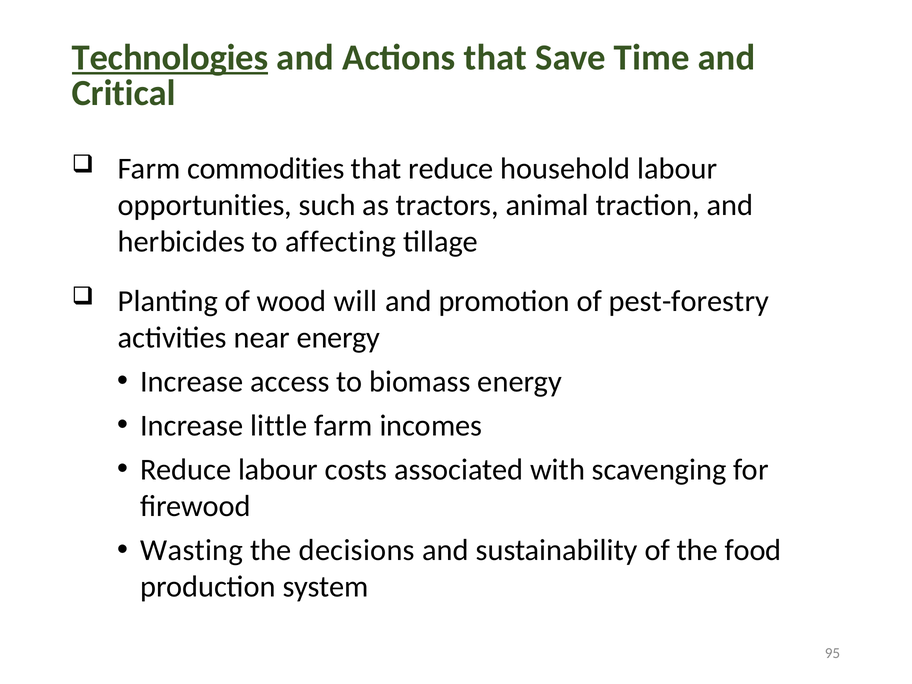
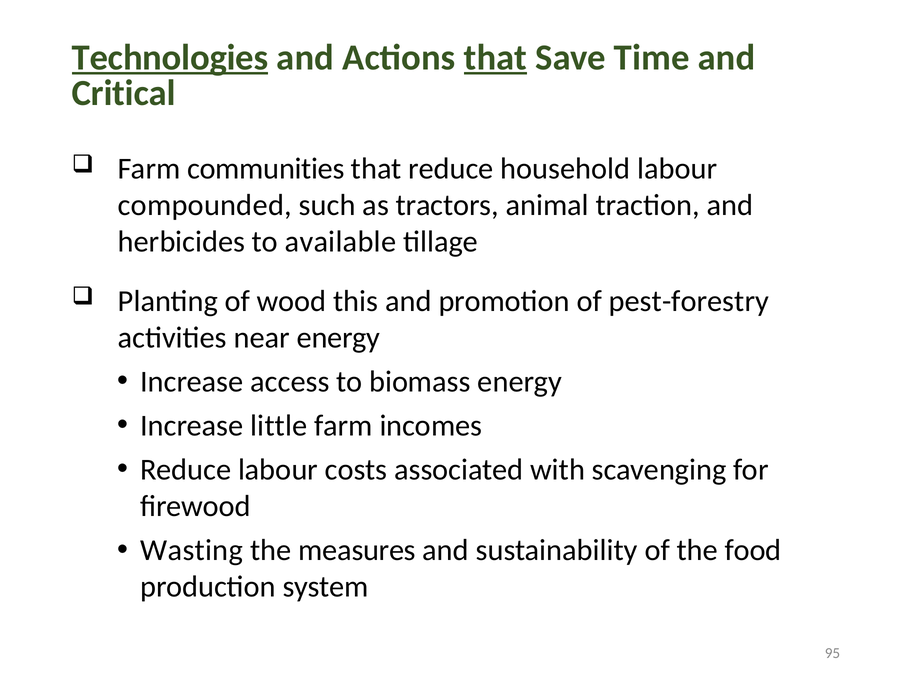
that underline: none -> present (495, 57)
commodities: commodities -> communities (266, 169)
opportunities: opportunities -> compounded (205, 205)
affecting: affecting -> available (341, 242)
will: will -> this (356, 301)
decisions: decisions -> measures (357, 550)
